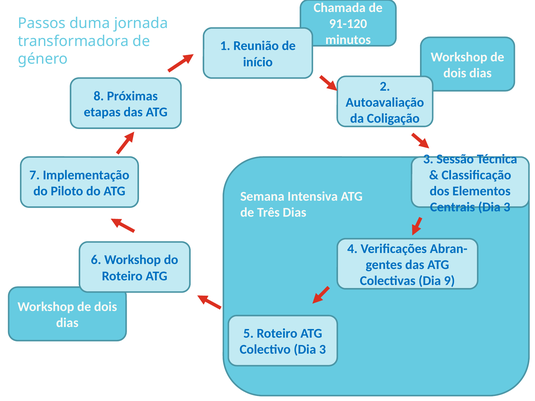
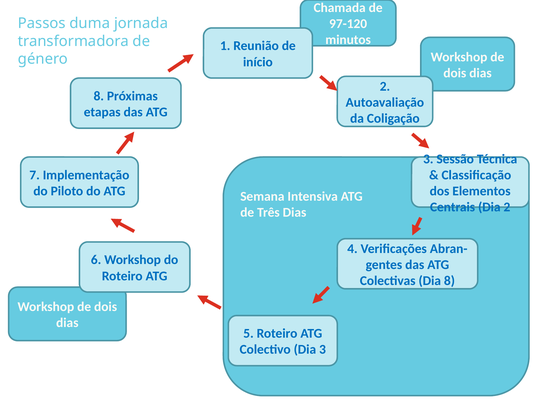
91-120: 91-120 -> 97-120 (348, 24)
Centrais Dia 3: 3 -> 2 (507, 207)
Dia 9: 9 -> 8 (449, 281)
